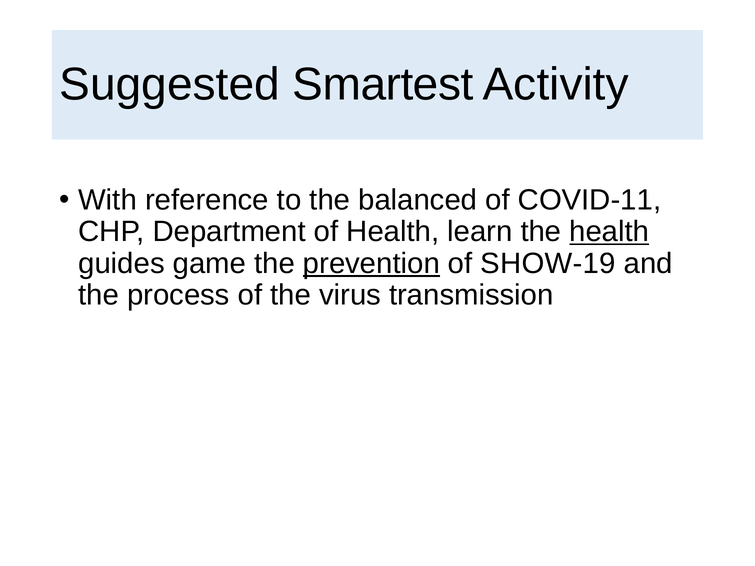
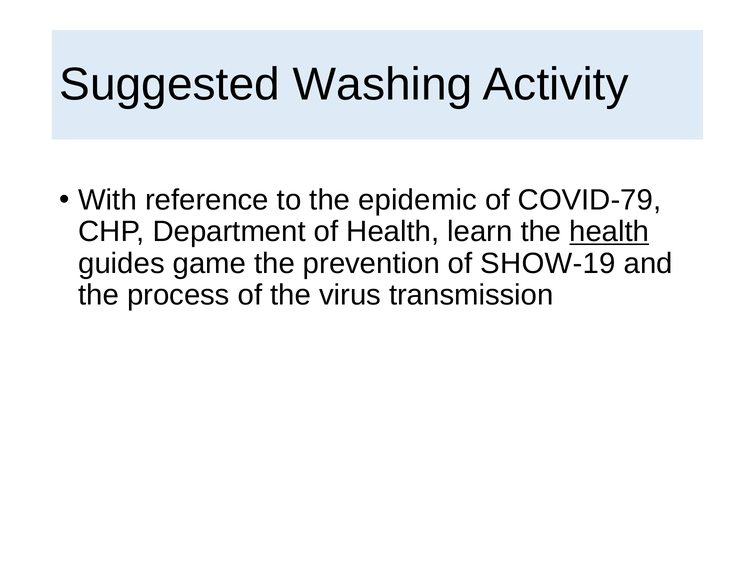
Smartest: Smartest -> Washing (383, 85)
balanced: balanced -> epidemic (418, 200)
COVID-11: COVID-11 -> COVID-79 (590, 200)
prevention underline: present -> none (371, 263)
